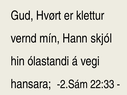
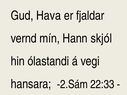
Hvørt: Hvørt -> Hava (49, 16)
klettur: klettur -> fjaldar (90, 16)
